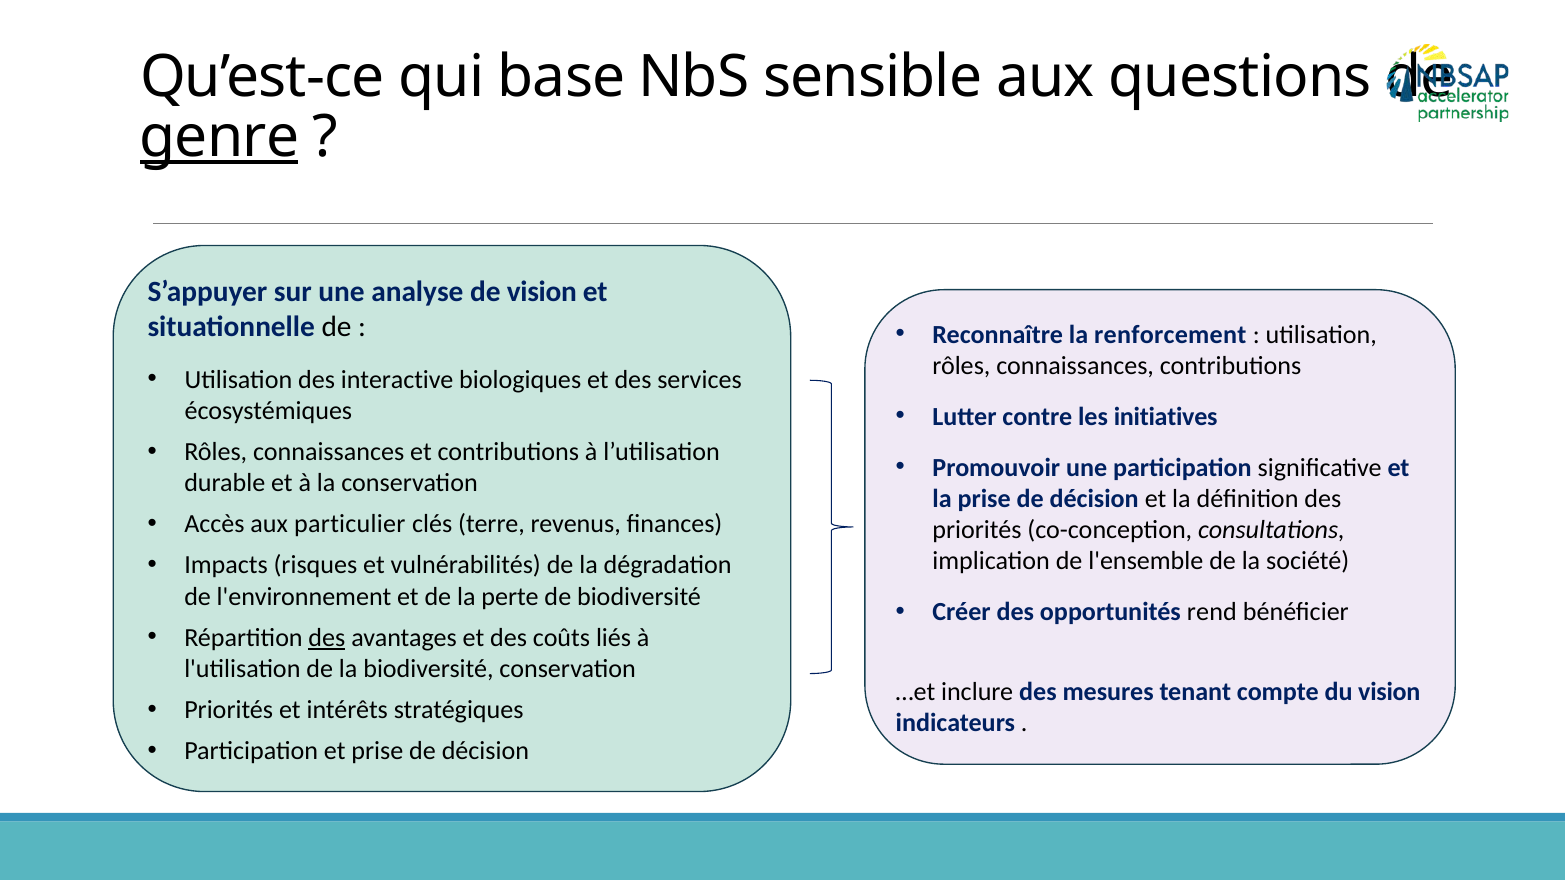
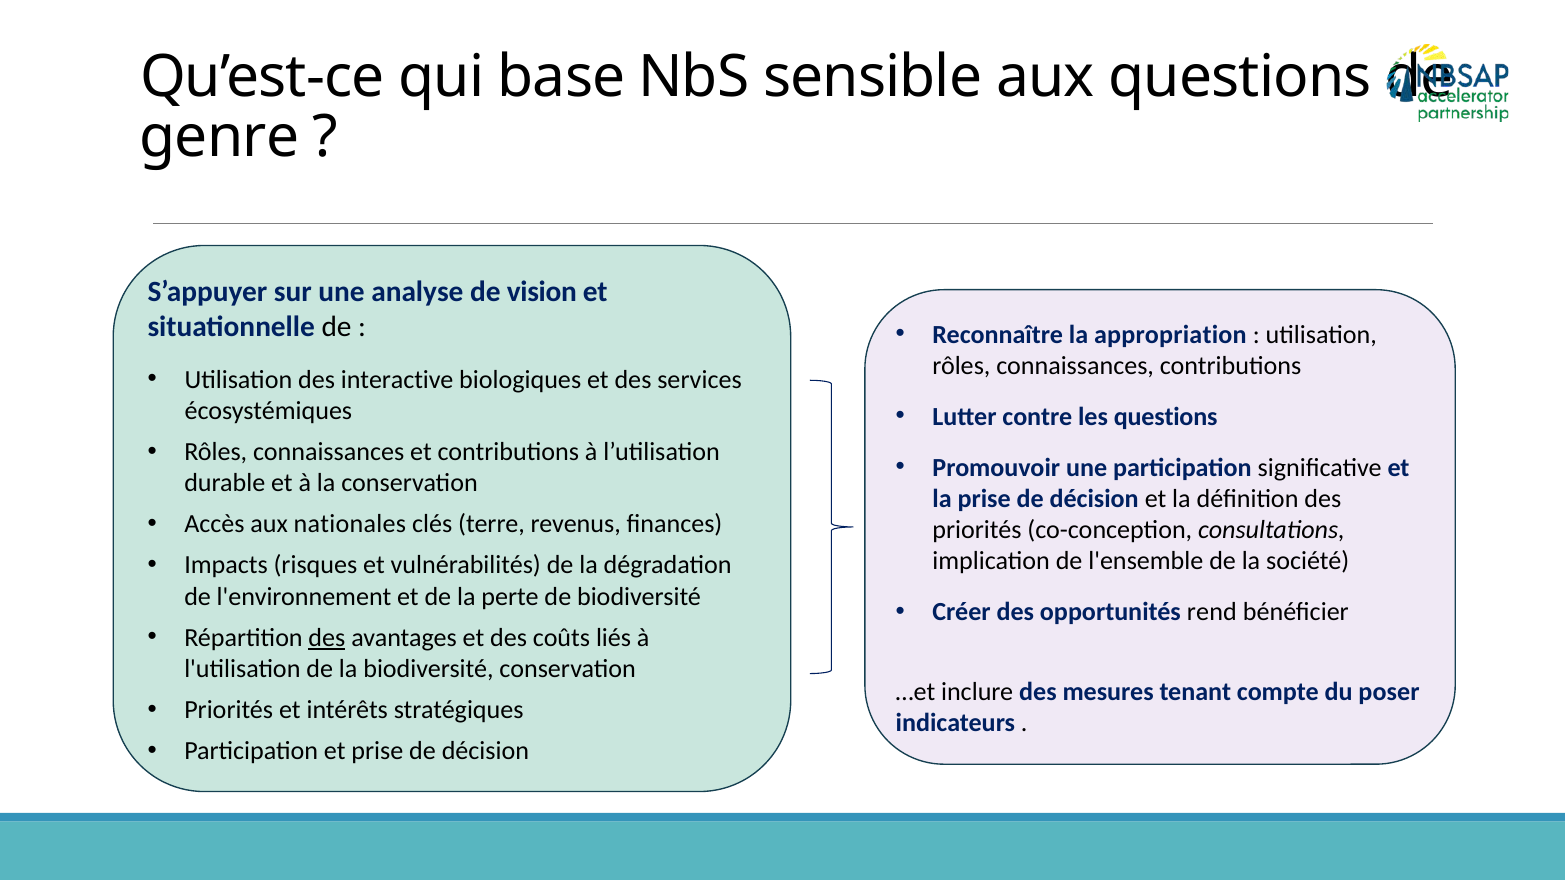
genre underline: present -> none (219, 137)
renforcement: renforcement -> appropriation (1170, 335)
les initiatives: initiatives -> questions (1166, 417)
particulier: particulier -> nationales (350, 524)
du vision: vision -> poser (1389, 692)
